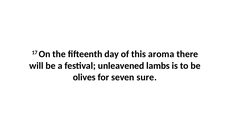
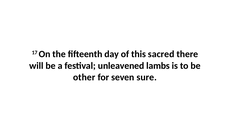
aroma: aroma -> sacred (161, 54)
olives: olives -> other (84, 77)
